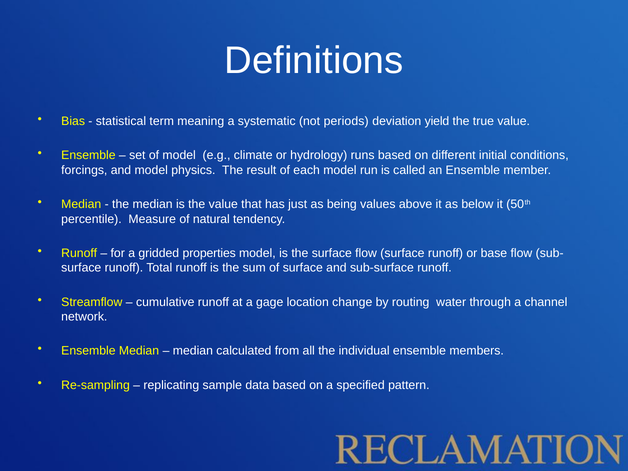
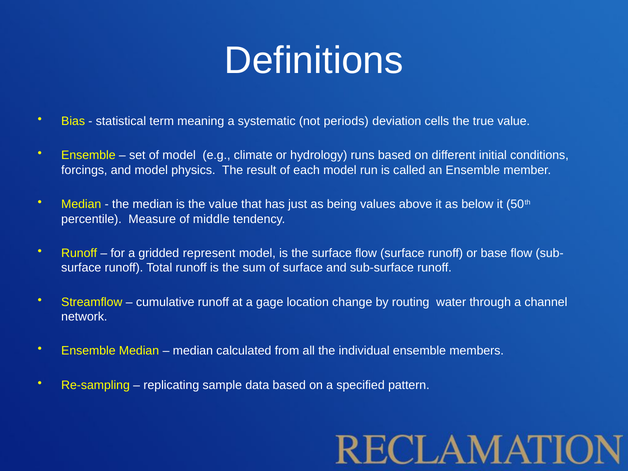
yield: yield -> cells (437, 121)
natural: natural -> middle (211, 219)
properties: properties -> represent (209, 253)
